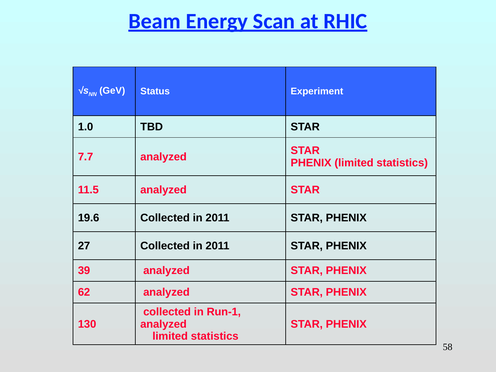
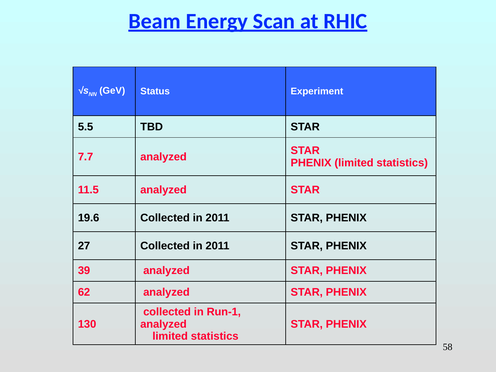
1.0: 1.0 -> 5.5 (86, 127)
